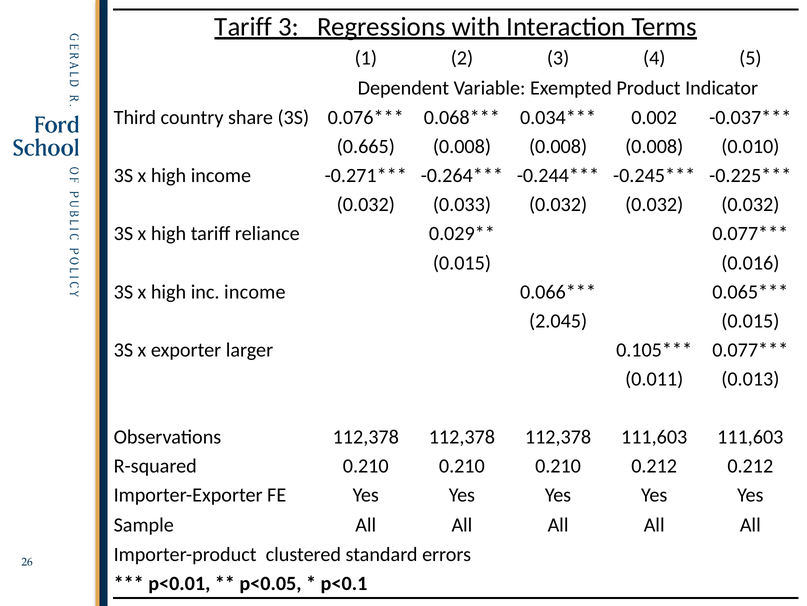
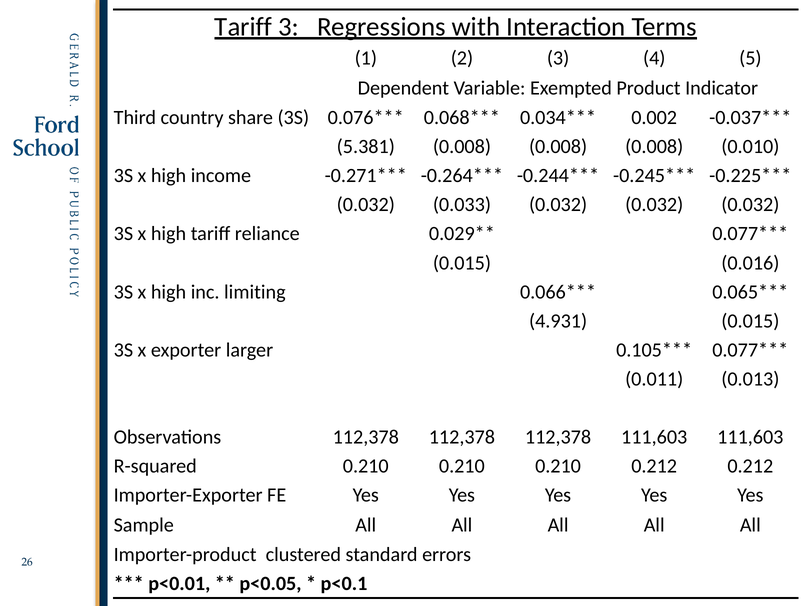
0.665: 0.665 -> 5.381 (366, 147)
inc income: income -> limiting (255, 291)
2.045: 2.045 -> 4.931 (558, 320)
